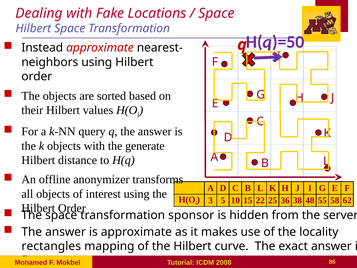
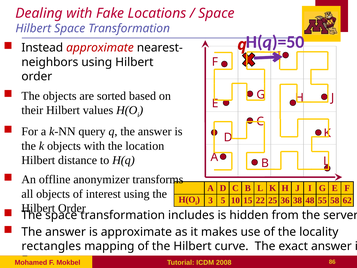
generate: generate -> location (145, 146)
sponsor: sponsor -> includes (191, 215)
